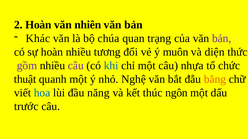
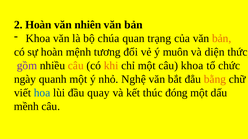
Khác: Khác -> Khoa (38, 38)
bản colour: purple -> orange (222, 38)
hoàn nhiều: nhiều -> mệnh (79, 52)
câu colour: purple -> orange (76, 66)
khi colour: blue -> orange (111, 66)
câu nhựa: nhựa -> khoa (192, 66)
thuật: thuật -> ngày (25, 79)
năng: năng -> quay (98, 93)
ngôn: ngôn -> đóng (176, 93)
trước: trước -> mềnh (26, 107)
